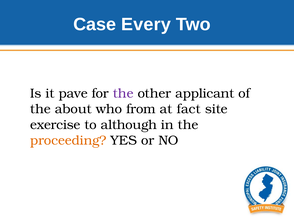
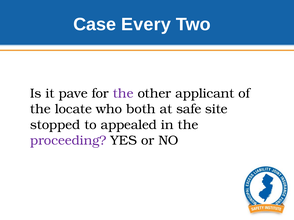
about: about -> locate (73, 109)
from: from -> both (141, 109)
fact: fact -> safe (189, 109)
exercise: exercise -> stopped (55, 125)
although: although -> appealed (129, 125)
proceeding colour: orange -> purple (68, 141)
